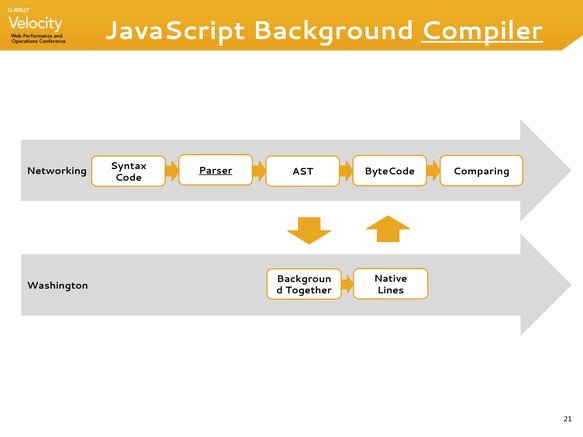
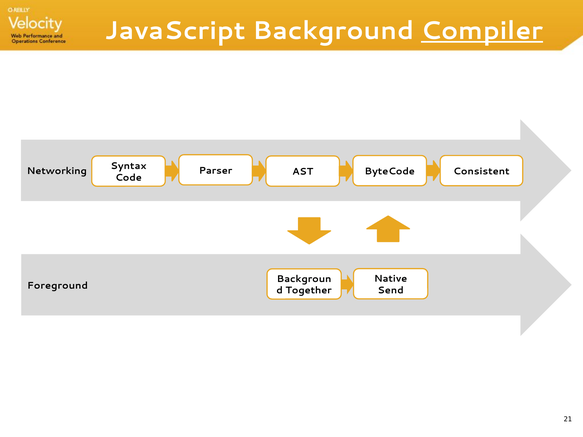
Parser underline: present -> none (216, 171)
Comparing: Comparing -> Consistent (481, 171)
Washington: Washington -> Foreground (58, 286)
Lines: Lines -> Send (391, 290)
